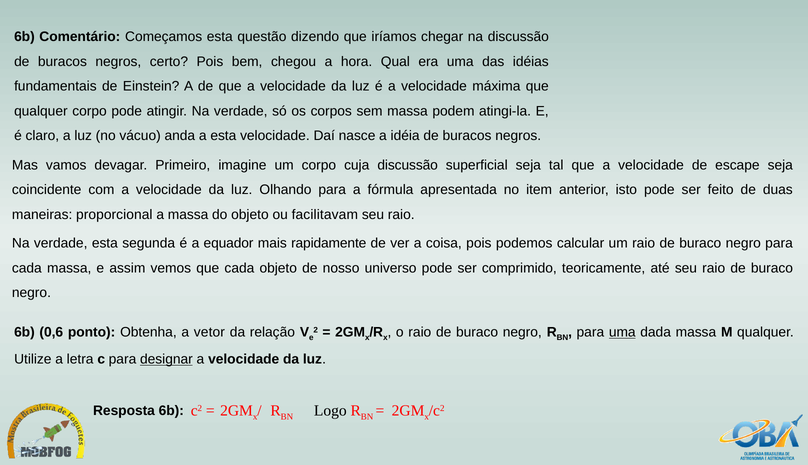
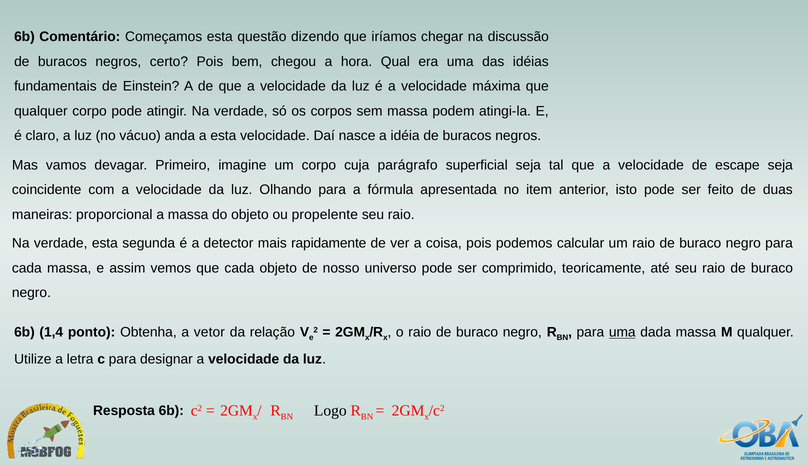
cuja discussão: discussão -> parágrafo (408, 165)
facilitavam: facilitavam -> propelente (325, 215)
equador: equador -> detector (228, 244)
0,6: 0,6 -> 1,4 (51, 333)
designar underline: present -> none (166, 360)
